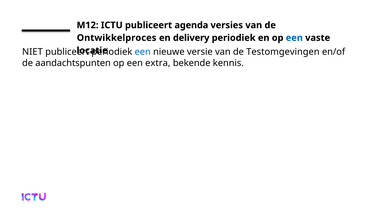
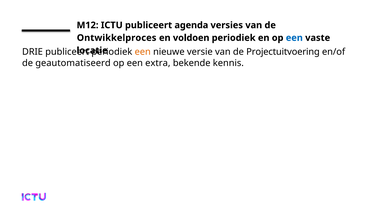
delivery: delivery -> voldoen (191, 38)
NIET: NIET -> DRIE (32, 52)
een colour: blue -> orange (143, 52)
Testomgevingen: Testomgevingen -> Projectuitvoering (283, 52)
aandachtspunten: aandachtspunten -> geautomatiseerd (73, 63)
